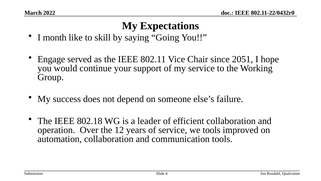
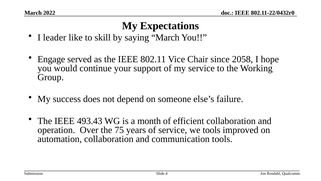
month: month -> leader (55, 37)
saying Going: Going -> March (165, 37)
2051: 2051 -> 2058 (242, 59)
802.18: 802.18 -> 493.43 (90, 121)
leader: leader -> month (149, 121)
12: 12 -> 75 (119, 130)
